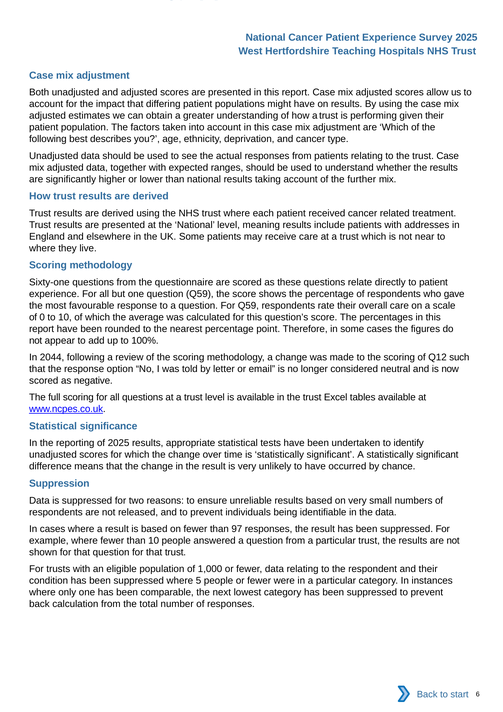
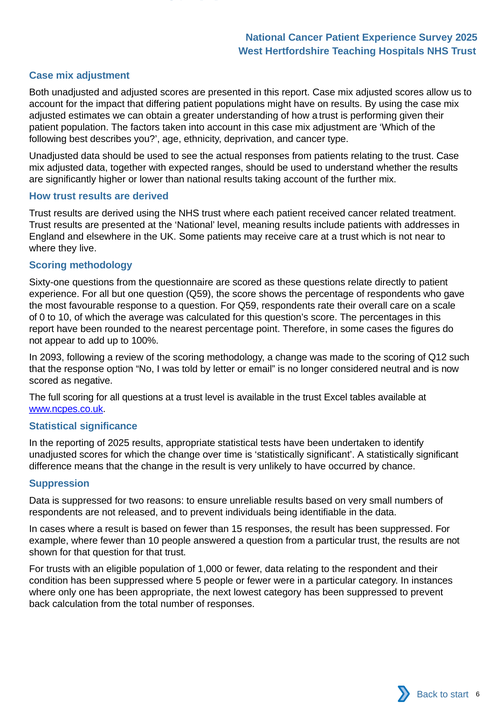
2044: 2044 -> 2093 (52, 357)
97: 97 -> 15 (237, 529)
been comparable: comparable -> appropriate (167, 592)
